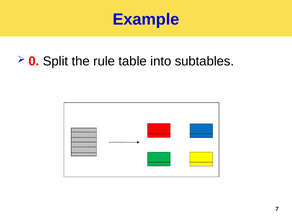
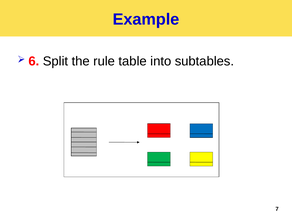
0: 0 -> 6 (34, 61)
